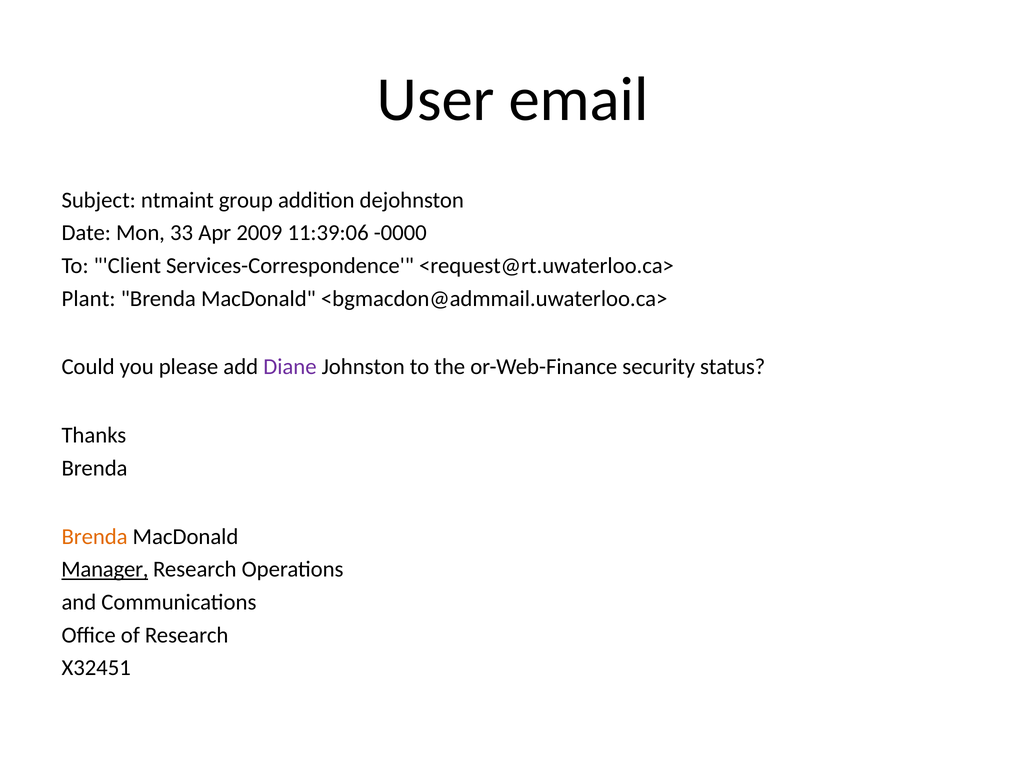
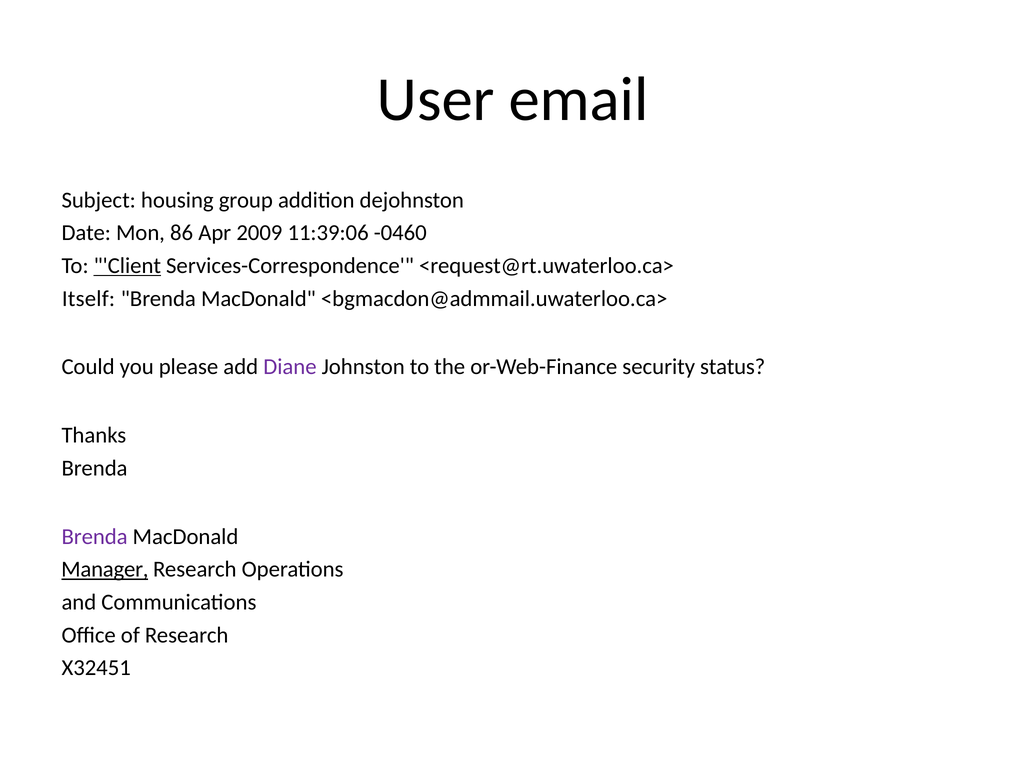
ntmaint: ntmaint -> housing (177, 200)
33: 33 -> 86 (182, 233)
-0000: -0000 -> -0460 (400, 233)
Client underline: none -> present (127, 266)
Plant: Plant -> Itself (88, 298)
Brenda colour: orange -> purple (95, 536)
